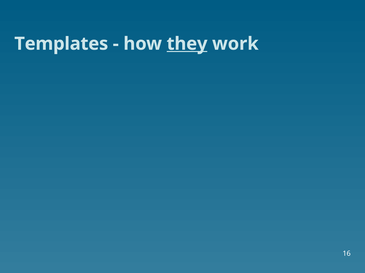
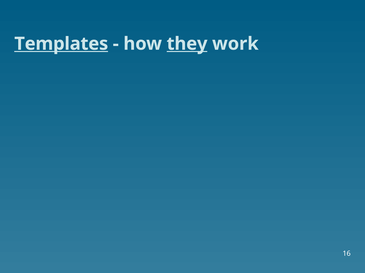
Templates underline: none -> present (61, 44)
